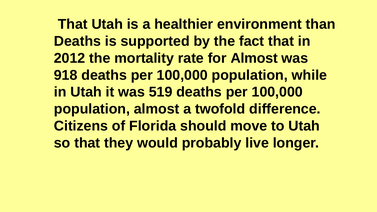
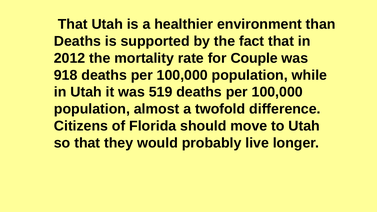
for Almost: Almost -> Couple (254, 58)
